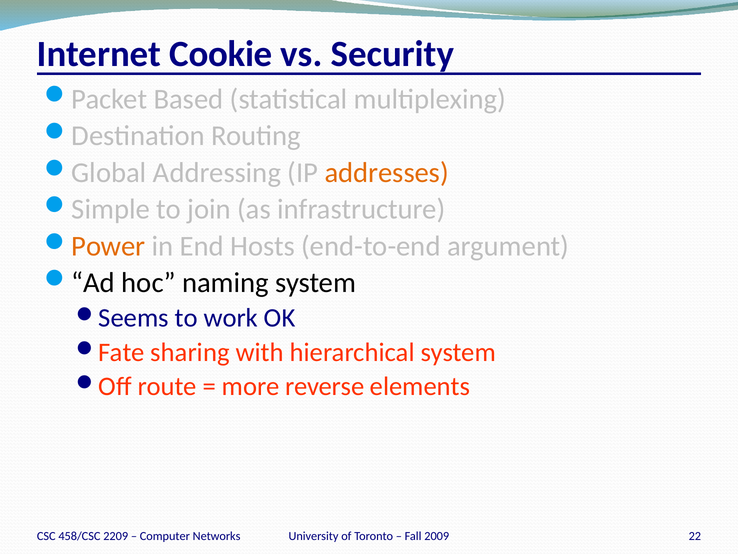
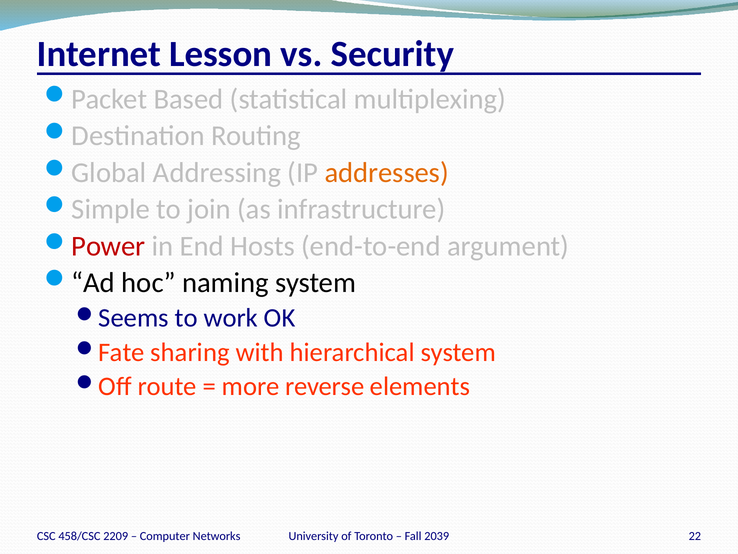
Cookie: Cookie -> Lesson (221, 54)
Power colour: orange -> red (108, 246)
2009: 2009 -> 2039 (437, 536)
